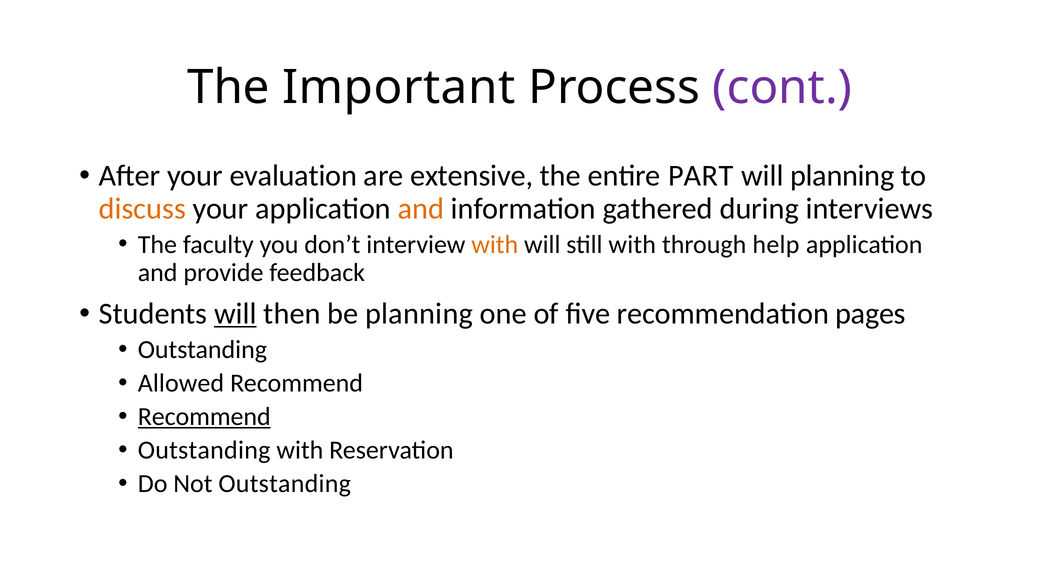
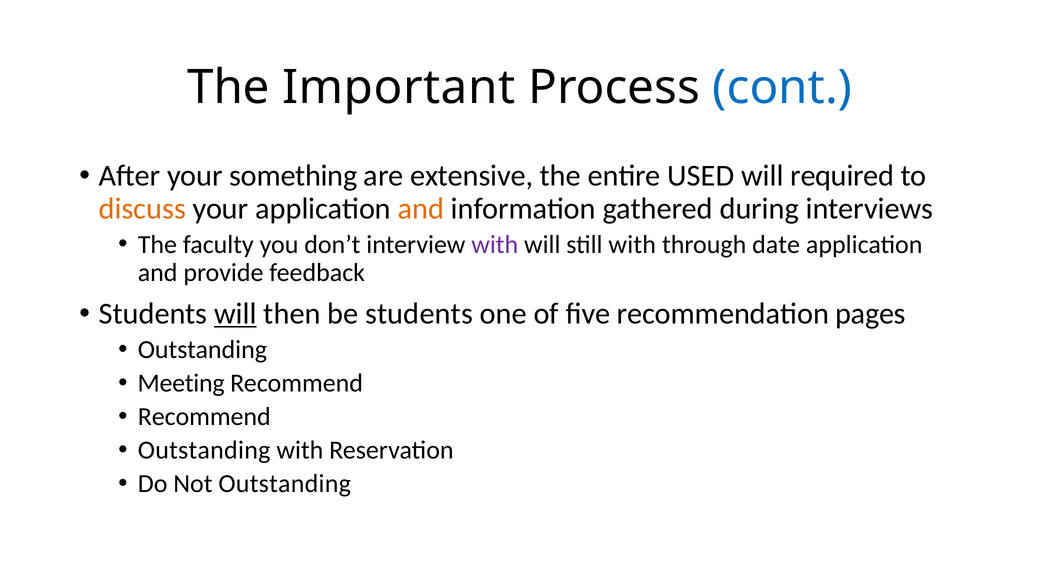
cont colour: purple -> blue (782, 87)
evaluation: evaluation -> something (293, 176)
PART: PART -> USED (701, 176)
will planning: planning -> required (842, 176)
with colour: orange -> purple (495, 244)
help: help -> date (776, 244)
be planning: planning -> students (419, 314)
Allowed: Allowed -> Meeting (181, 383)
Recommend underline: present -> none (204, 417)
